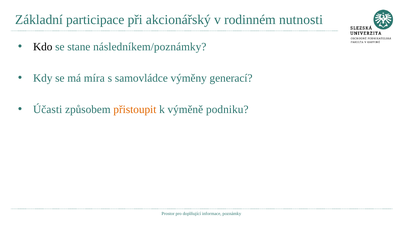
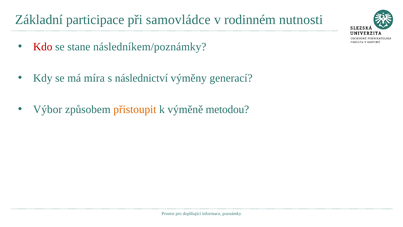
akcionářský: akcionářský -> samovládce (178, 20)
Kdo colour: black -> red (43, 47)
samovládce: samovládce -> následnictví (141, 78)
Účasti: Účasti -> Výbor (48, 109)
podniku: podniku -> metodou (227, 109)
